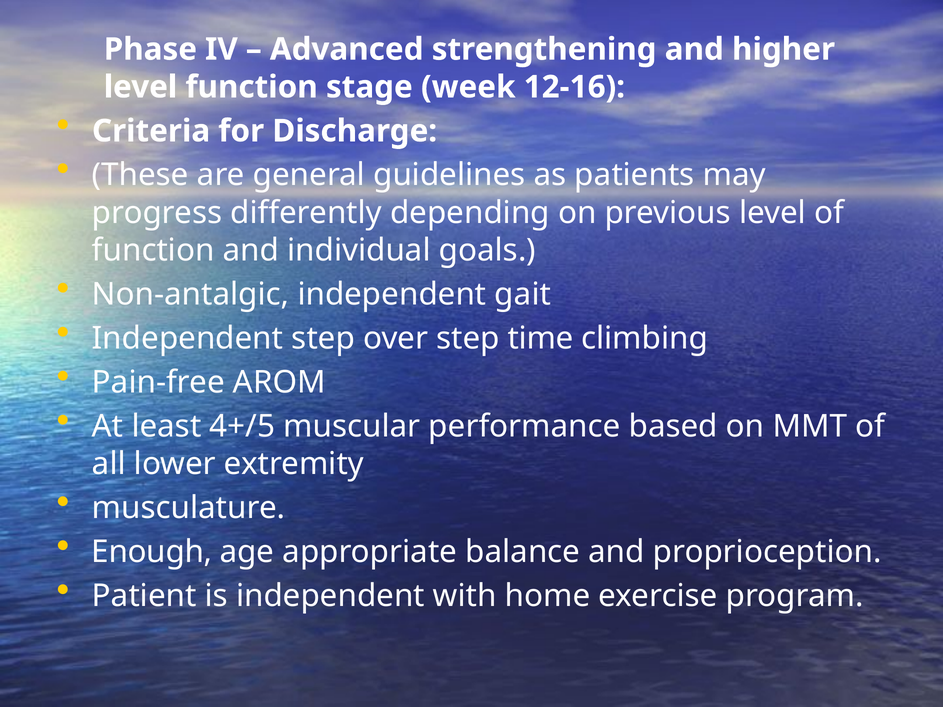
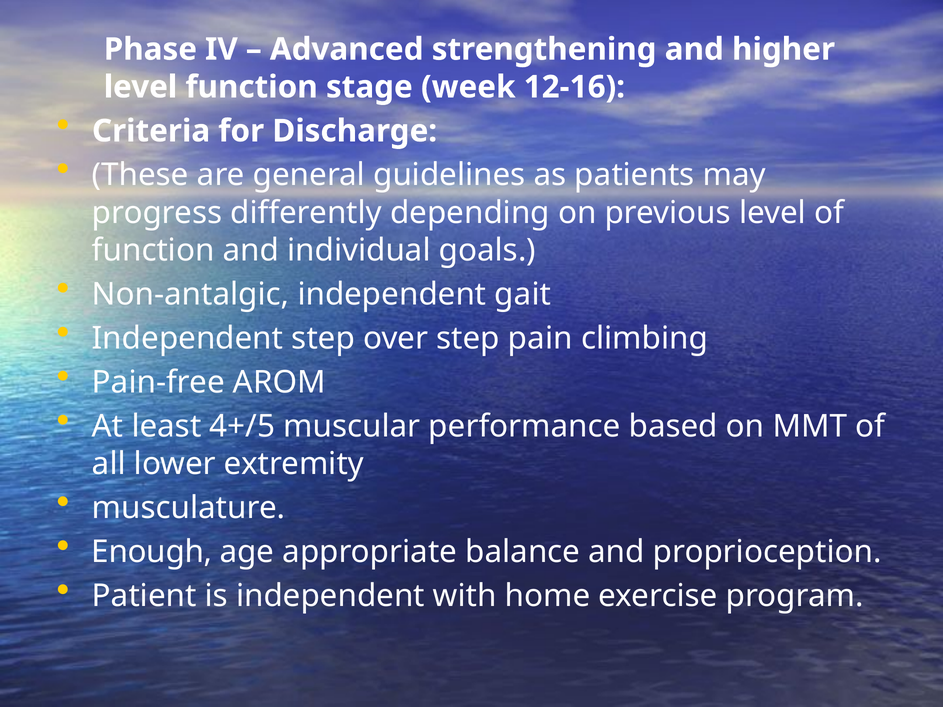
time: time -> pain (540, 338)
